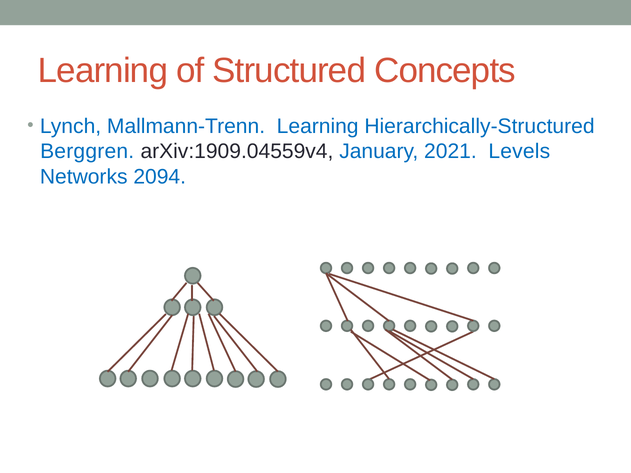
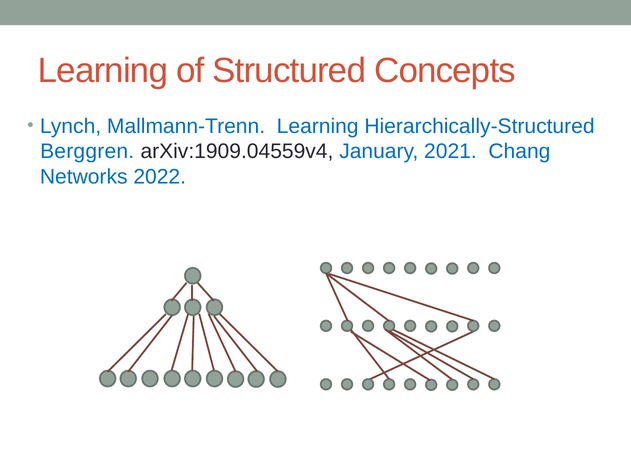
Levels: Levels -> Chang (519, 151)
2094: 2094 -> 2022 (160, 177)
